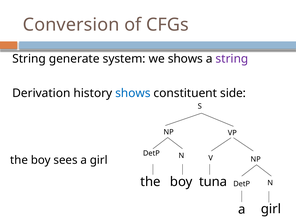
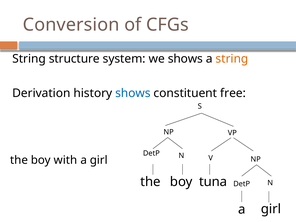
generate: generate -> structure (74, 59)
string colour: purple -> orange (232, 59)
side: side -> free (233, 93)
sees: sees -> with (65, 160)
